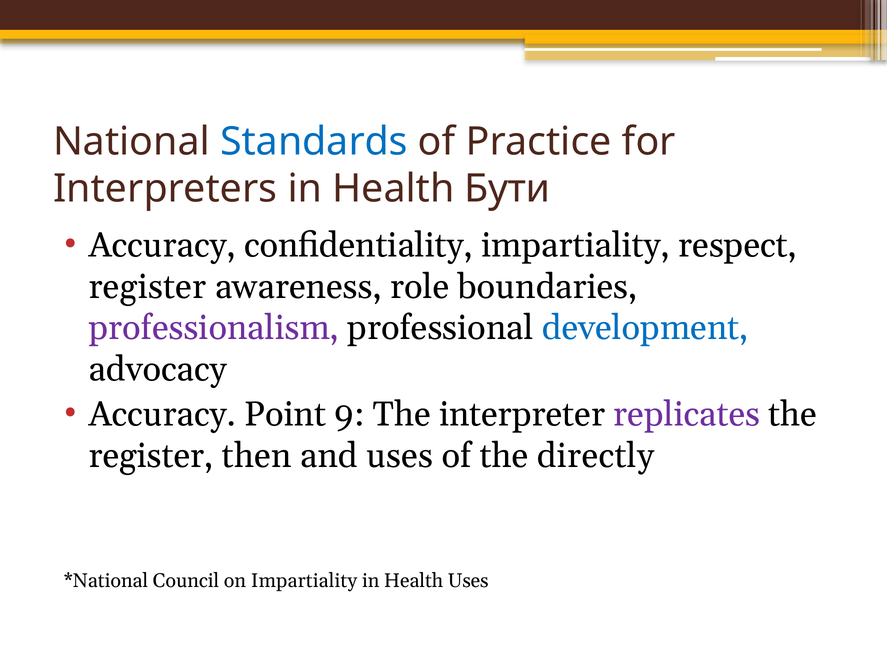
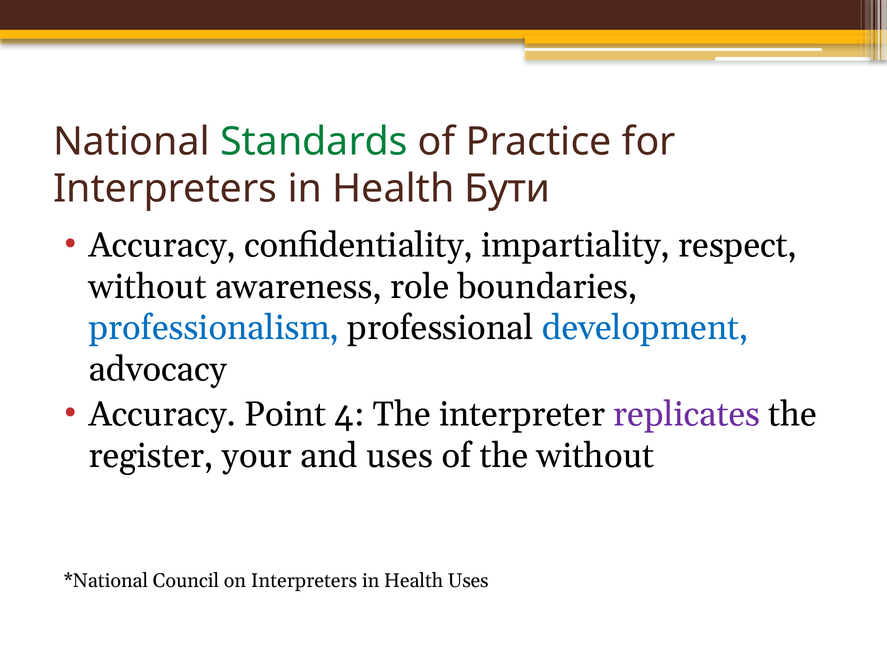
Standards colour: blue -> green (314, 142)
register: register -> without (148, 287)
professionalism colour: purple -> blue (214, 328)
9: 9 -> 4 (349, 415)
then: then -> your (257, 456)
the directly: directly -> without (595, 456)
on Impartiality: Impartiality -> Interpreters (304, 581)
